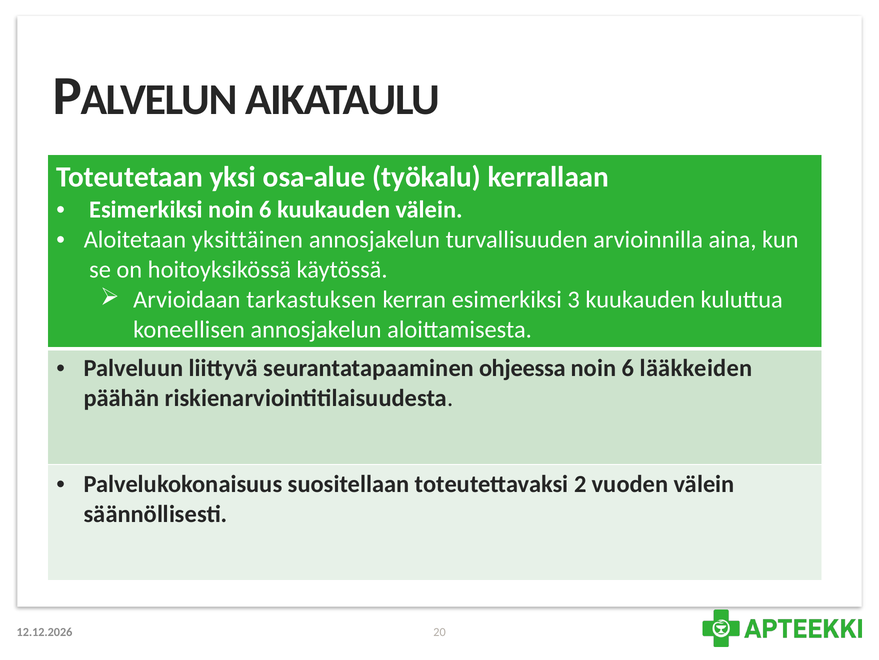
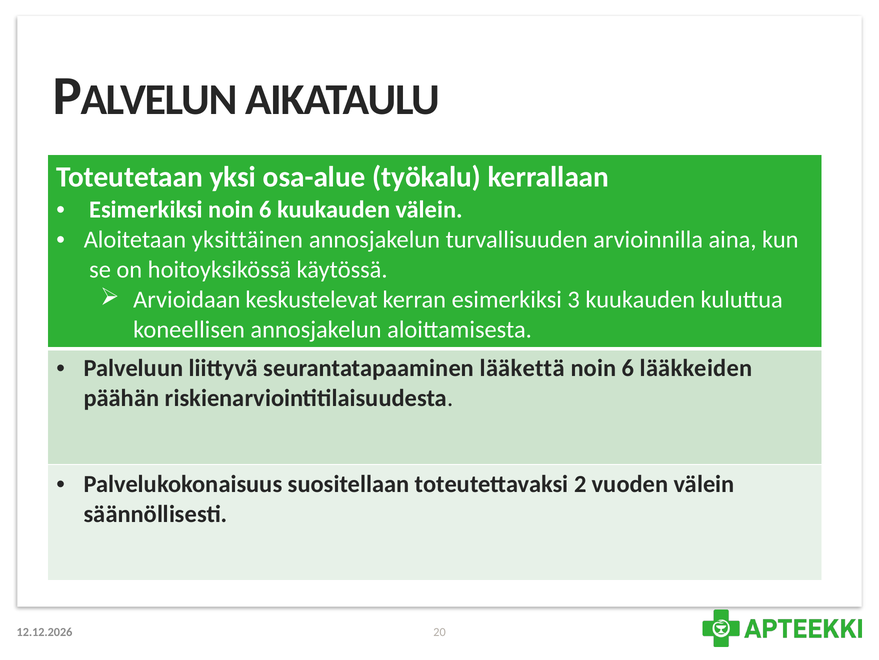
tarkastuksen: tarkastuksen -> keskustelevat (312, 299)
ohjeessa: ohjeessa -> lääkettä (522, 368)
